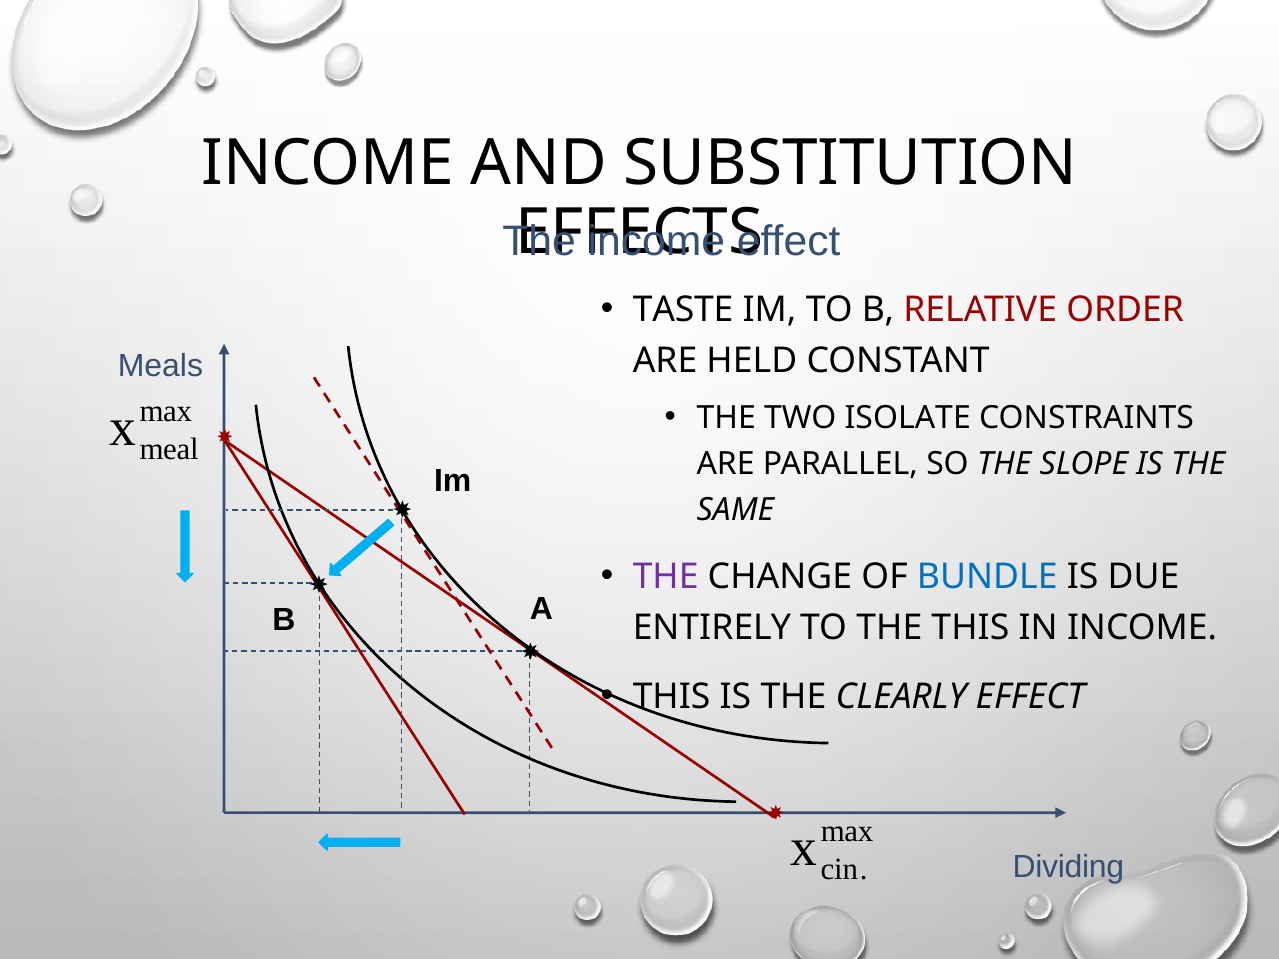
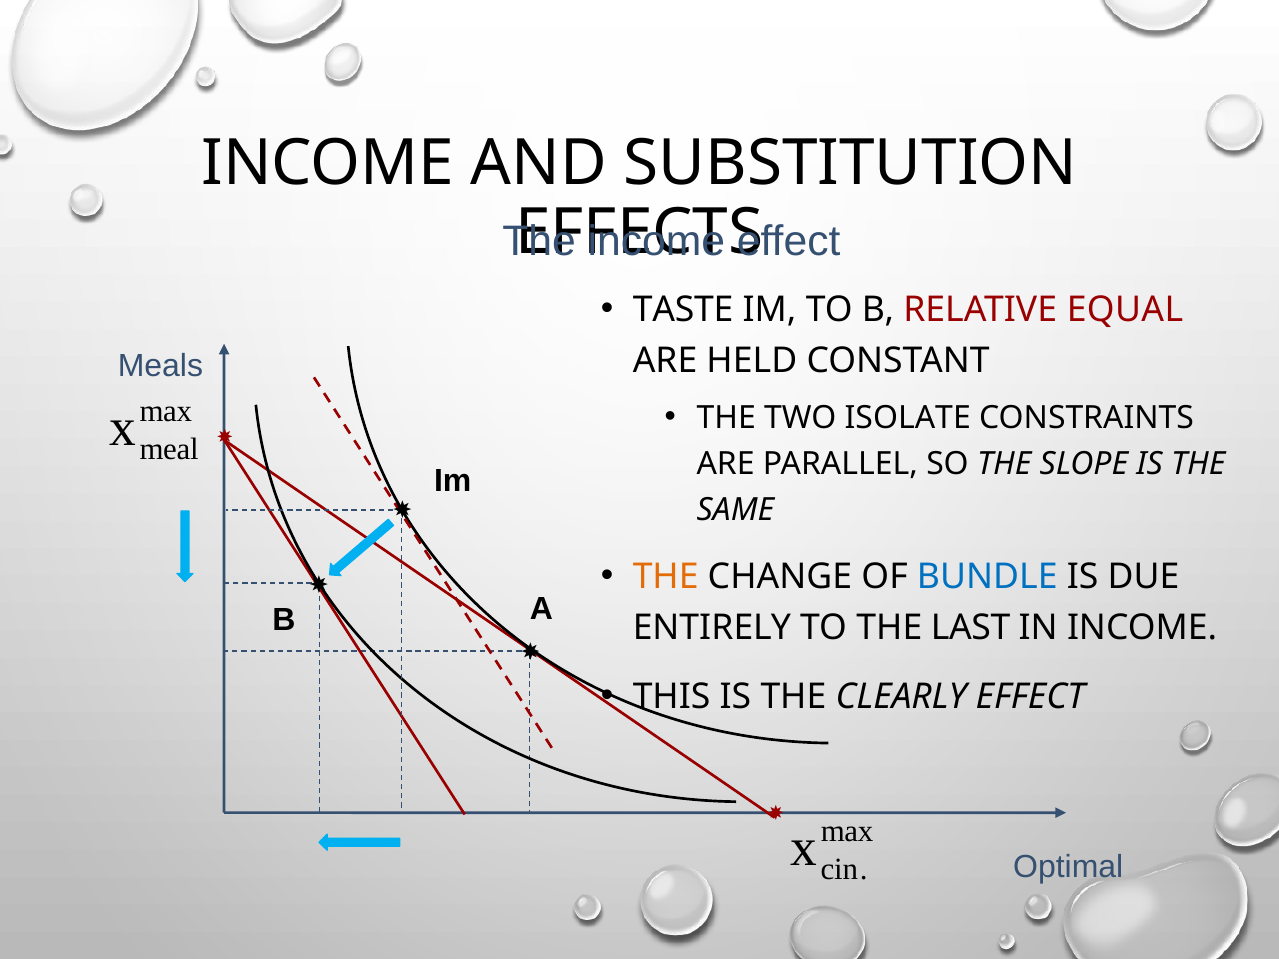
ORDER: ORDER -> EQUAL (1125, 310)
THE colour: purple -> orange (666, 577)
THE THIS: THIS -> LAST (971, 628)
Dividing: Dividing -> Optimal (1068, 867)
